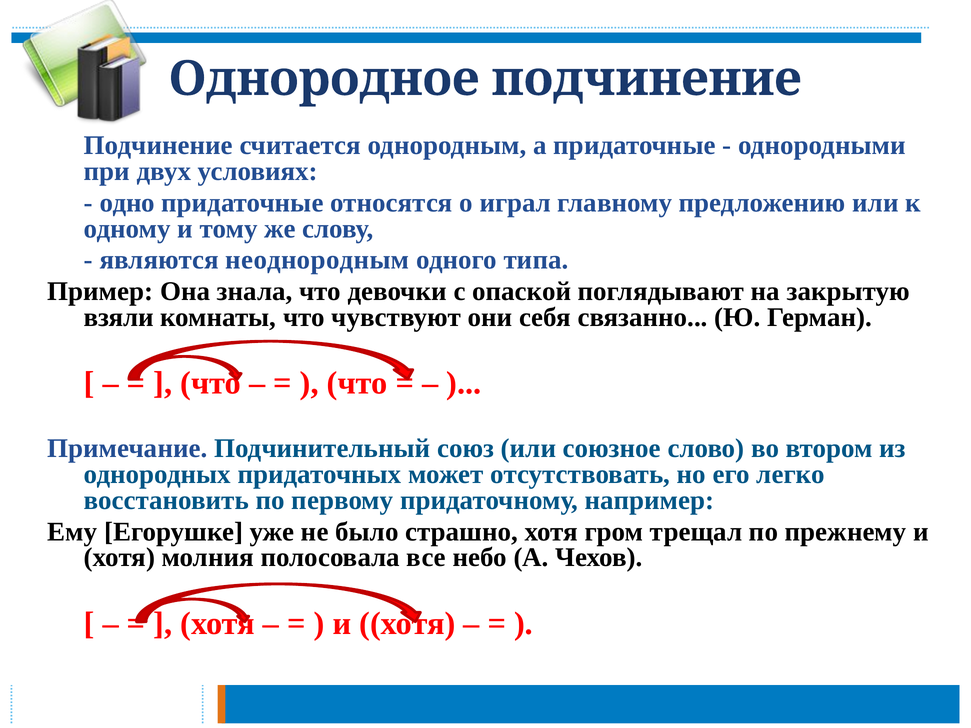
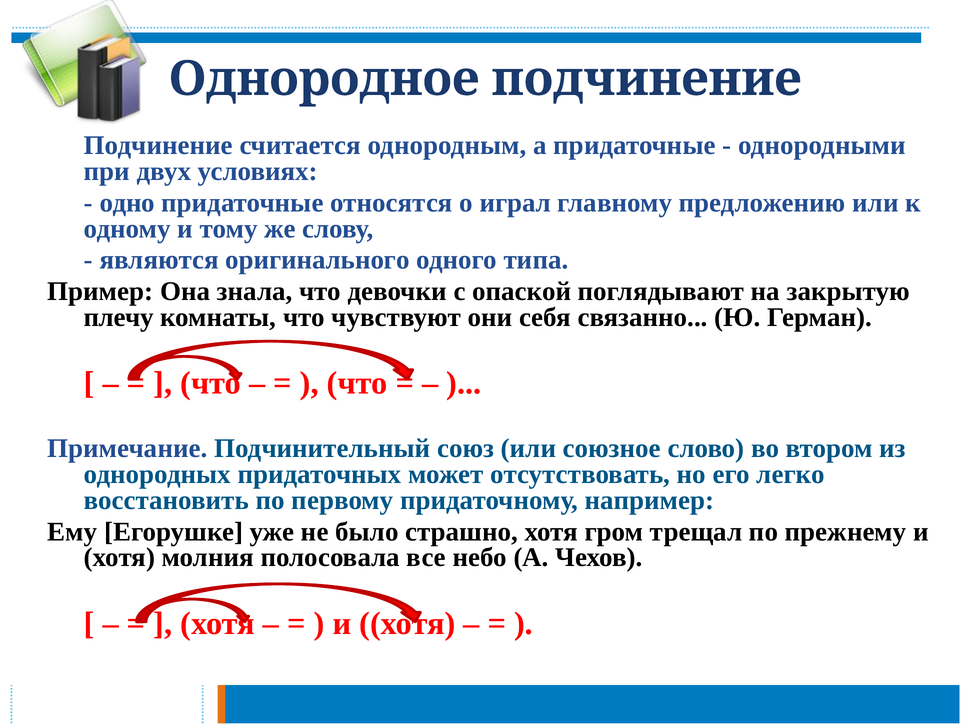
неоднородным: неоднородным -> оригинального (318, 260)
взяли: взяли -> плечу (119, 317)
